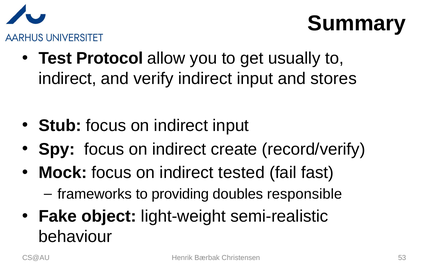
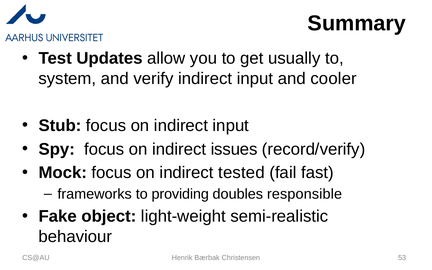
Protocol: Protocol -> Updates (109, 58)
indirect: indirect -> system (67, 79)
stores: stores -> cooler (334, 79)
create: create -> issues (234, 149)
